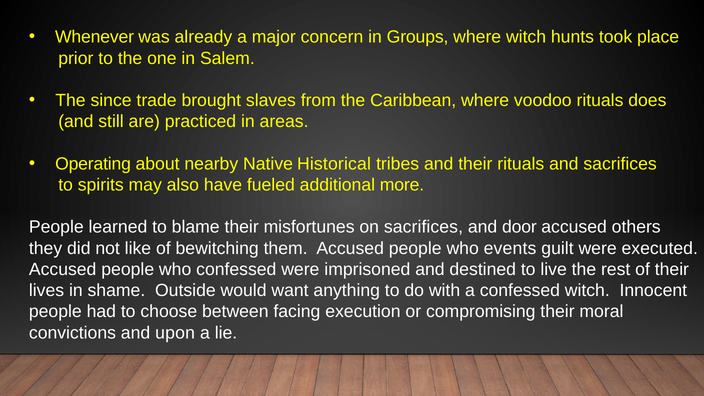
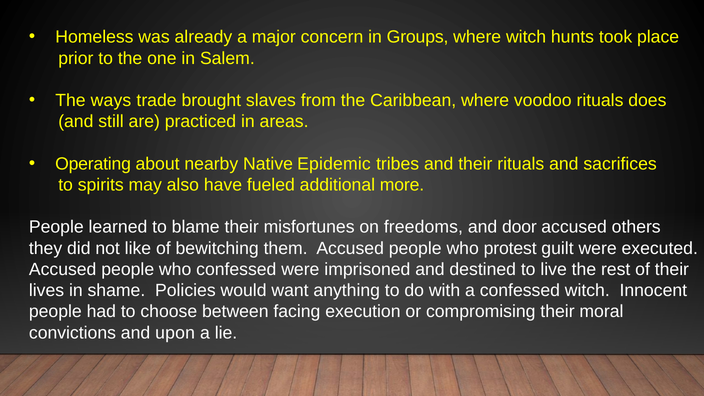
Whenever: Whenever -> Homeless (94, 37)
since: since -> ways (111, 100)
Historical: Historical -> Epidemic (334, 164)
on sacrifices: sacrifices -> freedoms (423, 227)
events: events -> protest (510, 248)
Outside: Outside -> Policies (185, 291)
